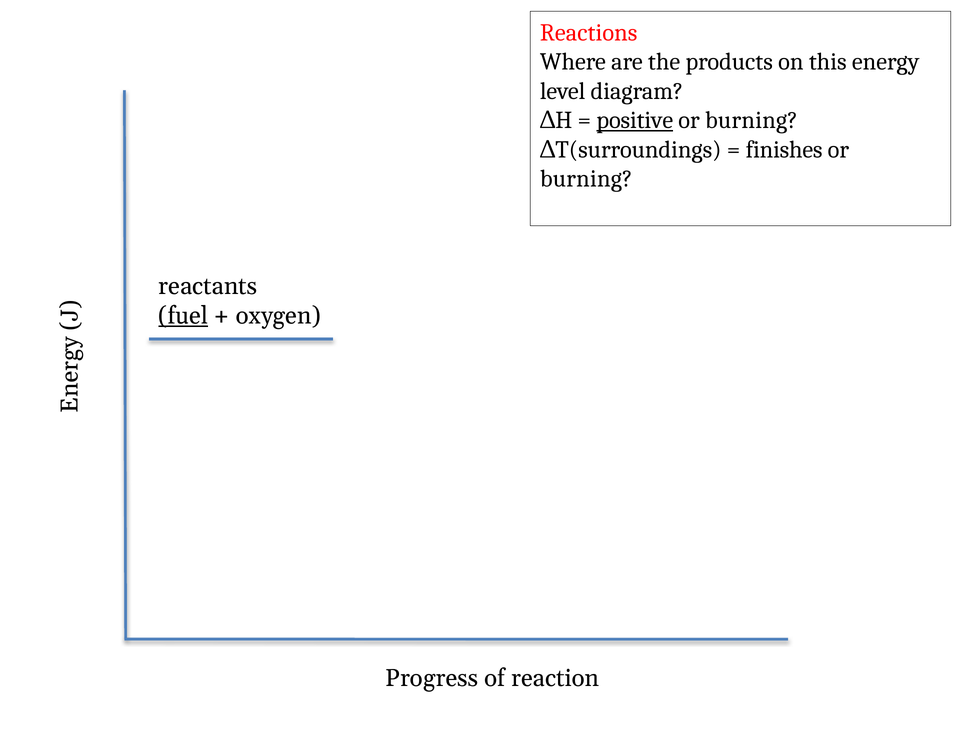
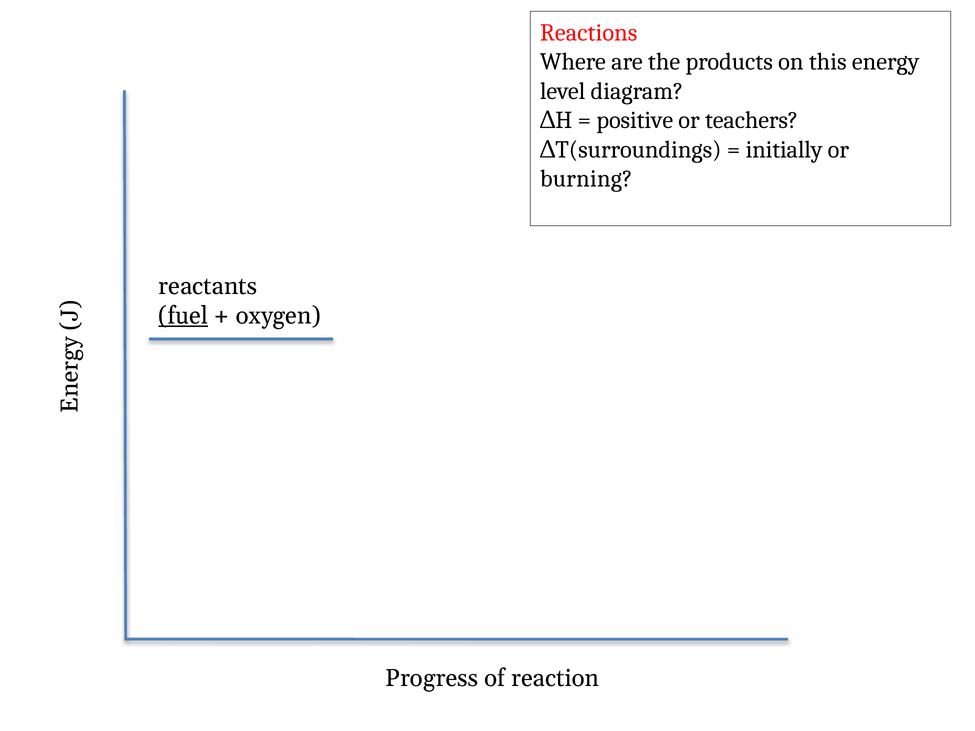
positive underline: present -> none (635, 120)
or burning: burning -> teachers (752, 120)
finishes: finishes -> initially (784, 150)
